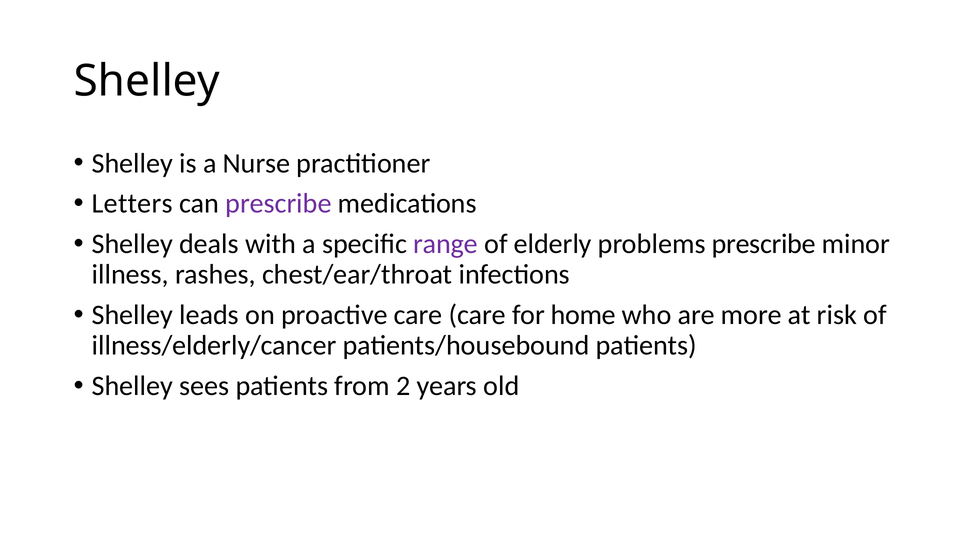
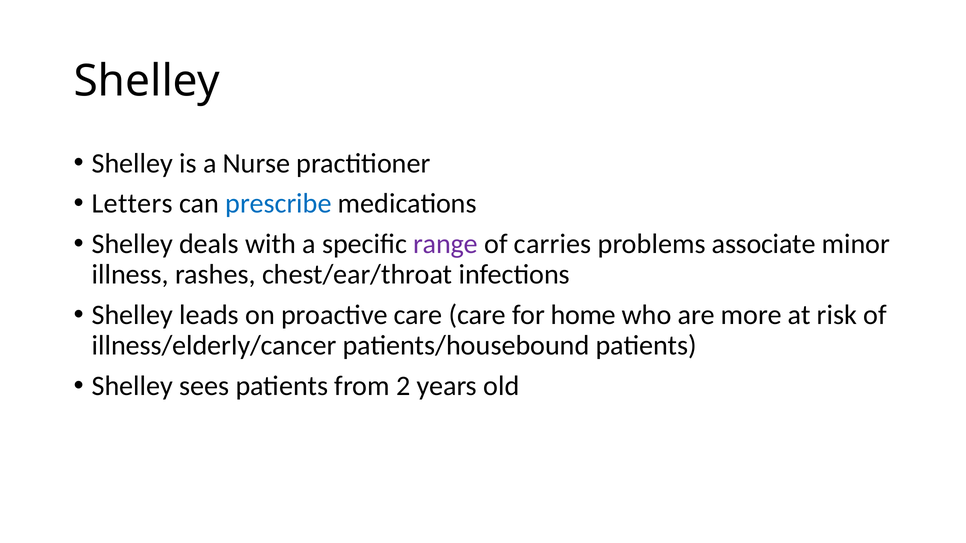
prescribe colour: purple -> blue (279, 204)
elderly: elderly -> carries (553, 244)
problems prescribe: prescribe -> associate (764, 244)
